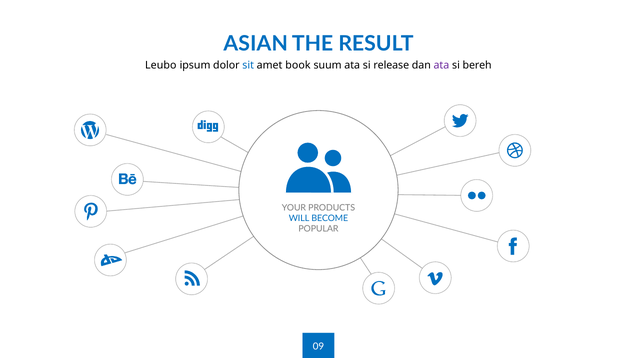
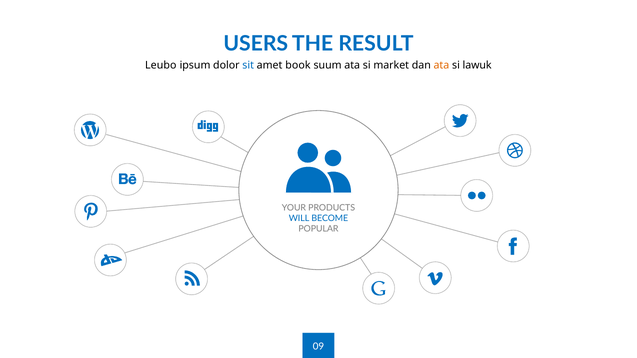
ASIAN: ASIAN -> USERS (256, 44)
release: release -> market (391, 65)
ata colour: purple -> orange (441, 65)
bereh: bereh -> lawuk (477, 65)
